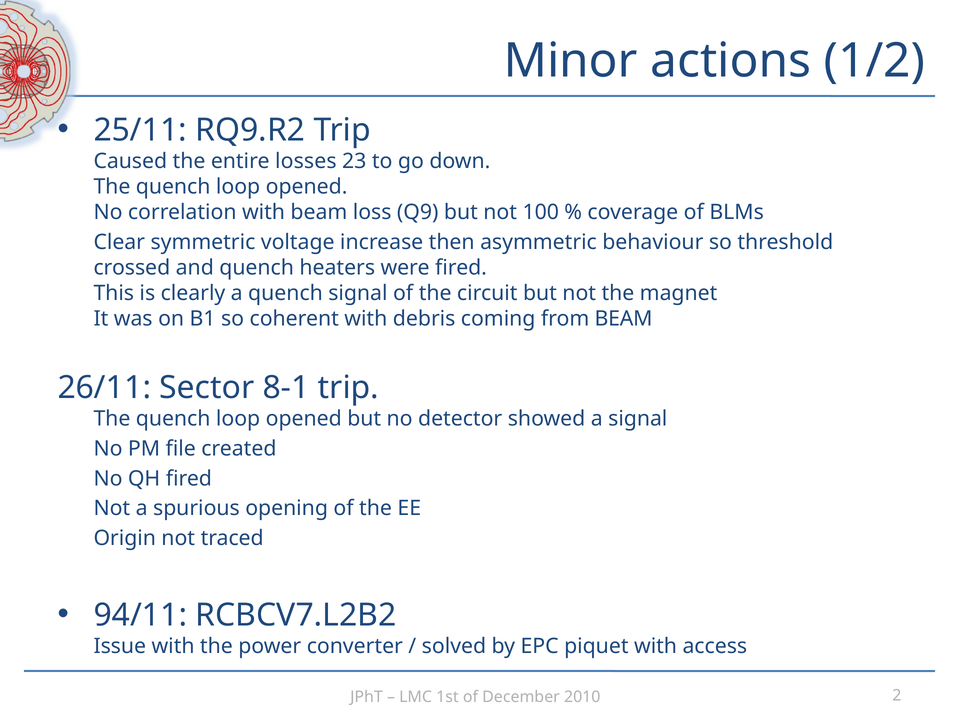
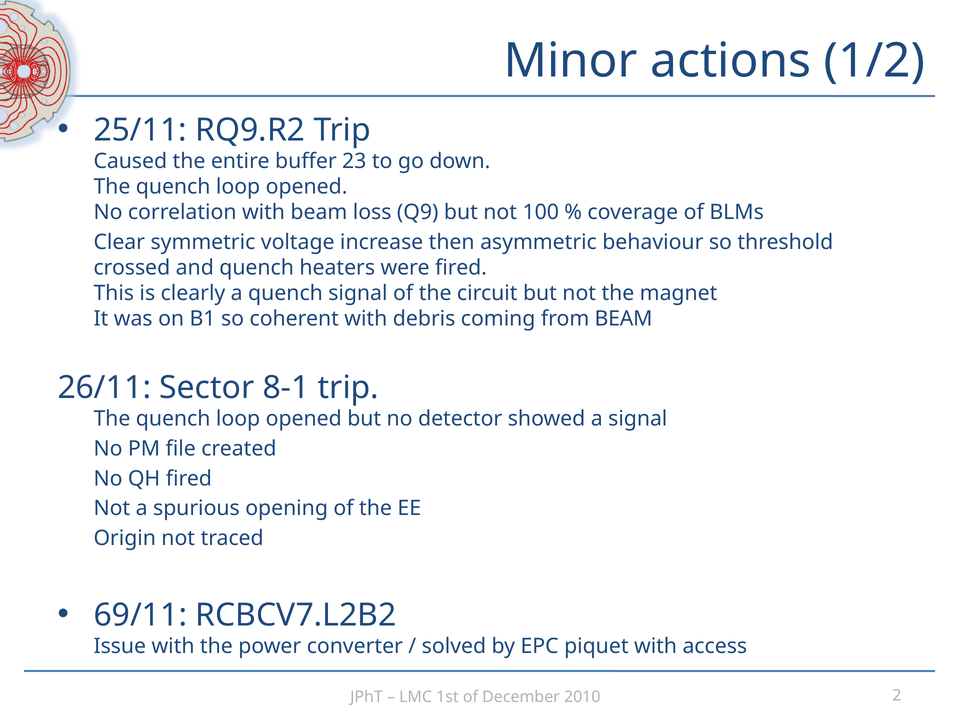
losses: losses -> buffer (306, 161)
94/11: 94/11 -> 69/11 (140, 615)
